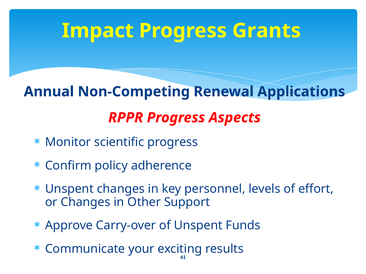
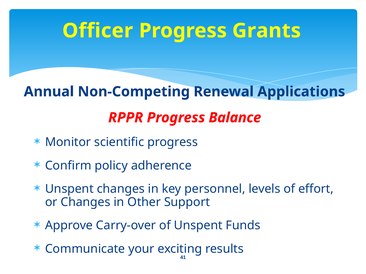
Impact: Impact -> Officer (98, 31)
Aspects: Aspects -> Balance (235, 118)
